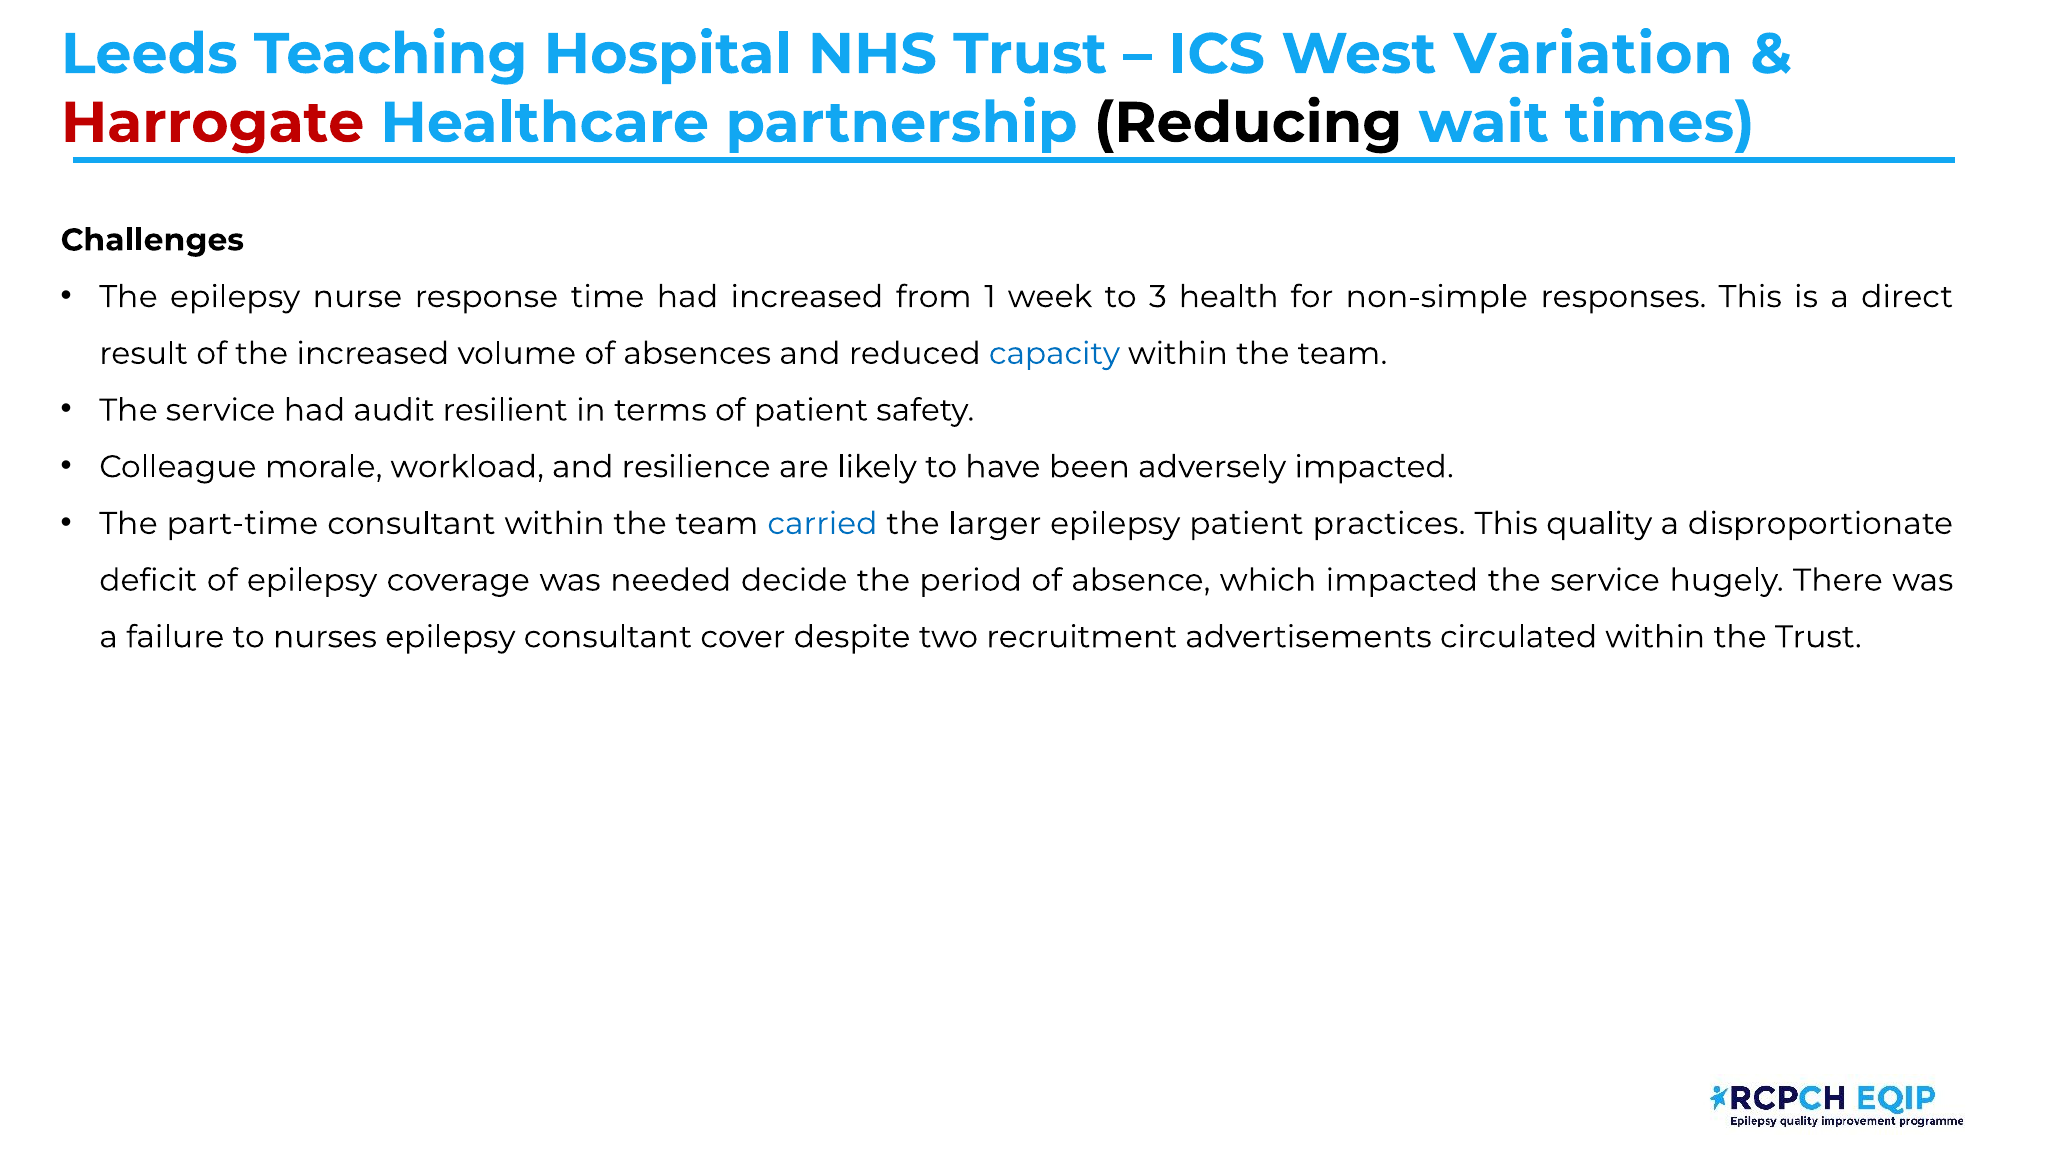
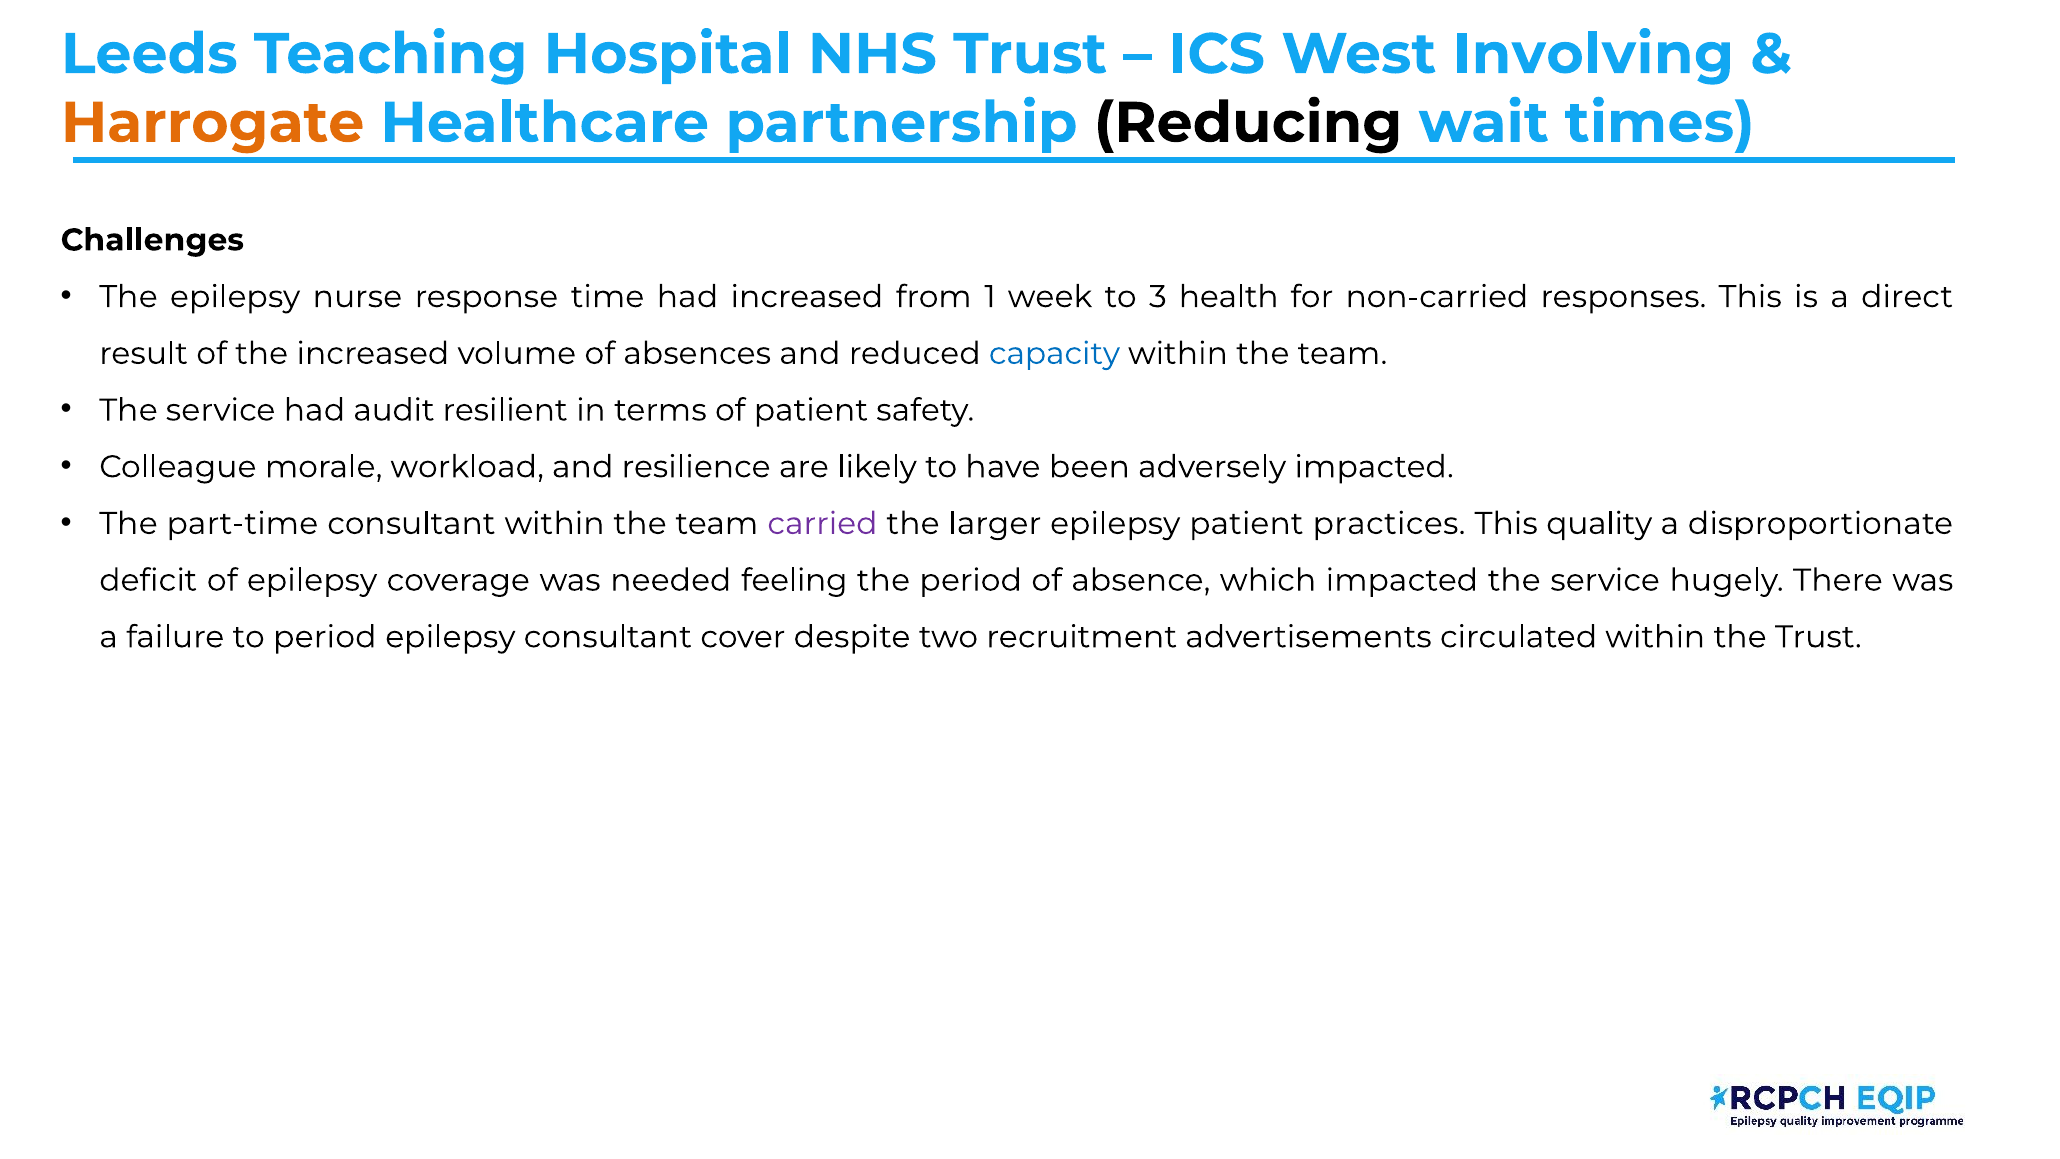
Variation: Variation -> Involving (1593, 54)
Harrogate colour: red -> orange (213, 123)
non-simple: non-simple -> non-carried (1437, 297)
carried colour: blue -> purple (822, 524)
decide: decide -> feeling (794, 580)
to nurses: nurses -> period (325, 637)
